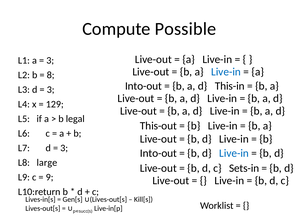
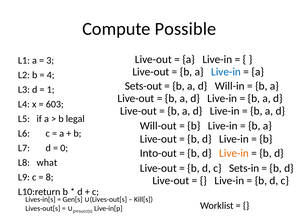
8: 8 -> 4 (51, 75)
Into-out: Into-out -> Sets-out (143, 86)
This-in: This-in -> Will-in (230, 86)
3: 3 -> 1 (51, 90)
129: 129 -> 603 (55, 104)
This-out: This-out -> Will-out (158, 126)
3: 3 -> 0 (64, 148)
Live-in colour: blue -> orange (234, 153)
large: large -> what (47, 163)
9: 9 -> 8 (50, 177)
